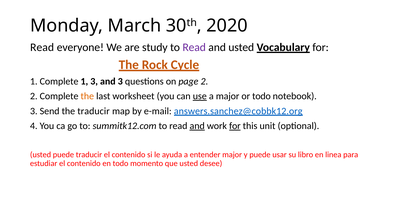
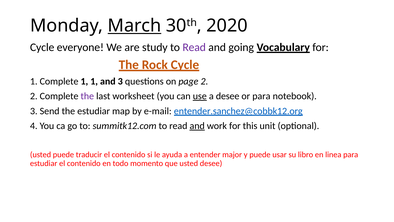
March underline: none -> present (134, 26)
Read: Read -> Cycle (42, 47)
and usted: usted -> going (241, 47)
1 3: 3 -> 1 (94, 81)
the colour: orange -> purple (87, 96)
a major: major -> desee (228, 96)
or todo: todo -> para (261, 96)
the traducir: traducir -> estudiar (94, 111)
answers.sanchez@cobbk12.org: answers.sanchez@cobbk12.org -> entender.sanchez@cobbk12.org (238, 111)
for underline: present -> none (235, 126)
